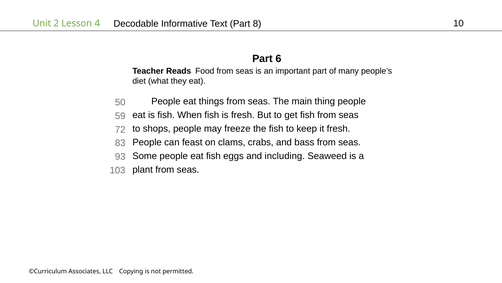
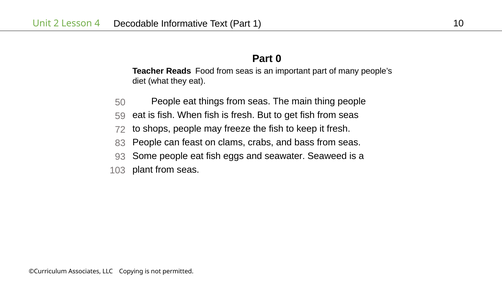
8: 8 -> 1 (257, 24)
6: 6 -> 0 (278, 59)
including: including -> seawater (285, 156)
